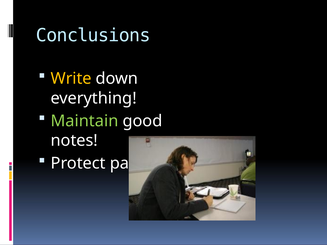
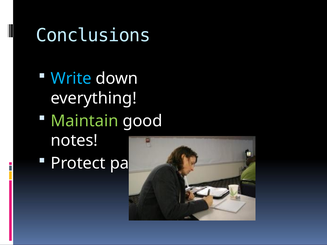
Write colour: yellow -> light blue (71, 79)
